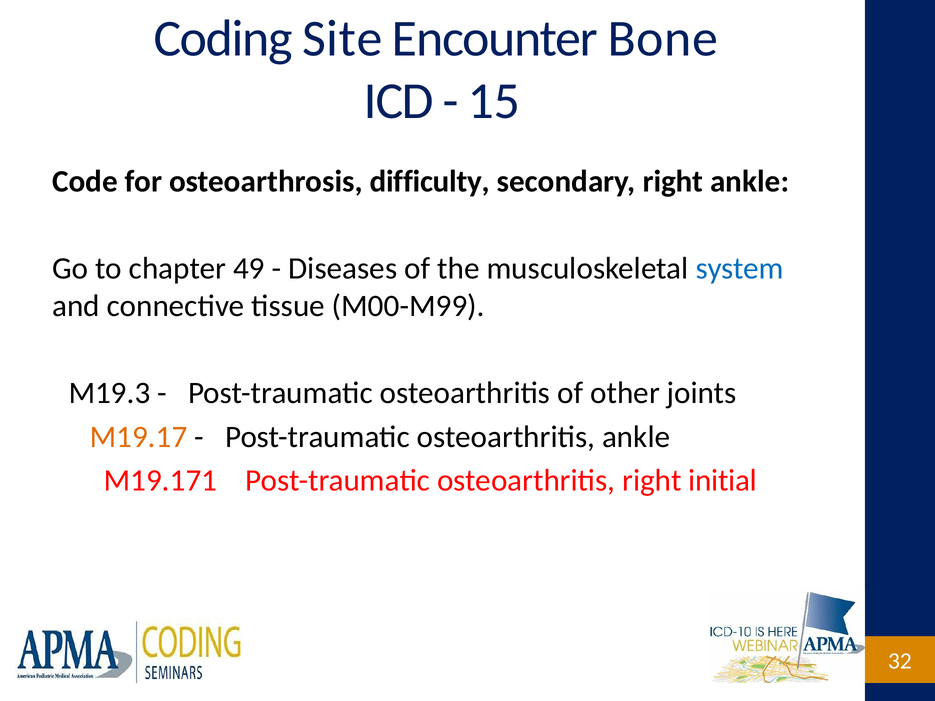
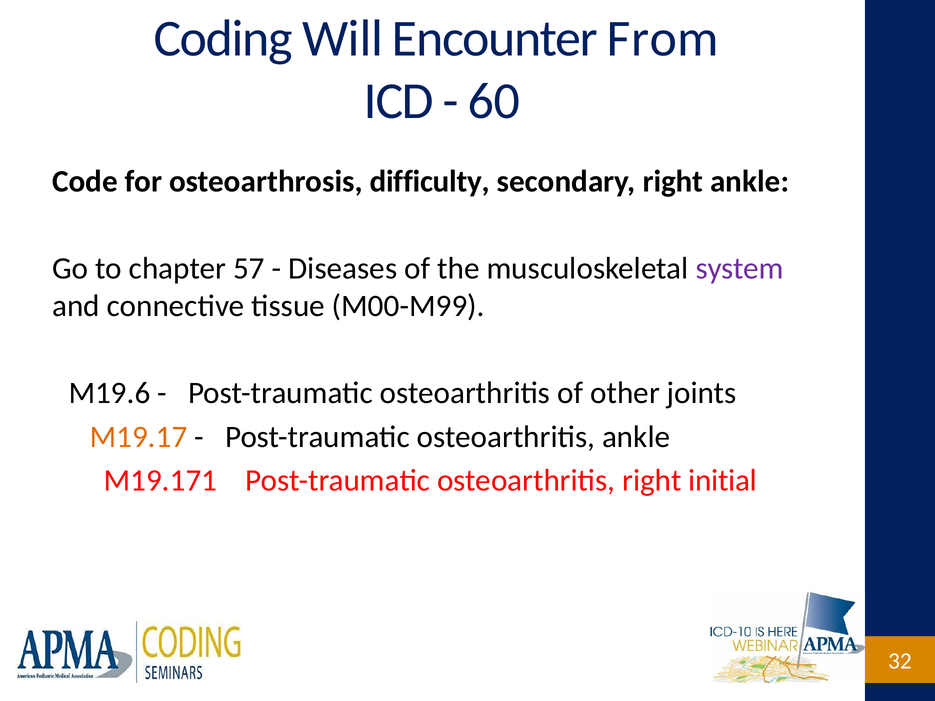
Site: Site -> Will (343, 39)
Bone: Bone -> From (663, 39)
15: 15 -> 60 (494, 101)
49: 49 -> 57 (249, 269)
system colour: blue -> purple (740, 269)
M19.3: M19.3 -> M19.6 (109, 393)
